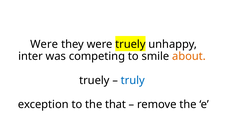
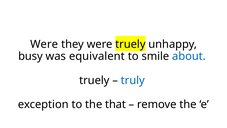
inter: inter -> busy (30, 56)
competing: competing -> equivalent (97, 56)
about colour: orange -> blue (189, 56)
